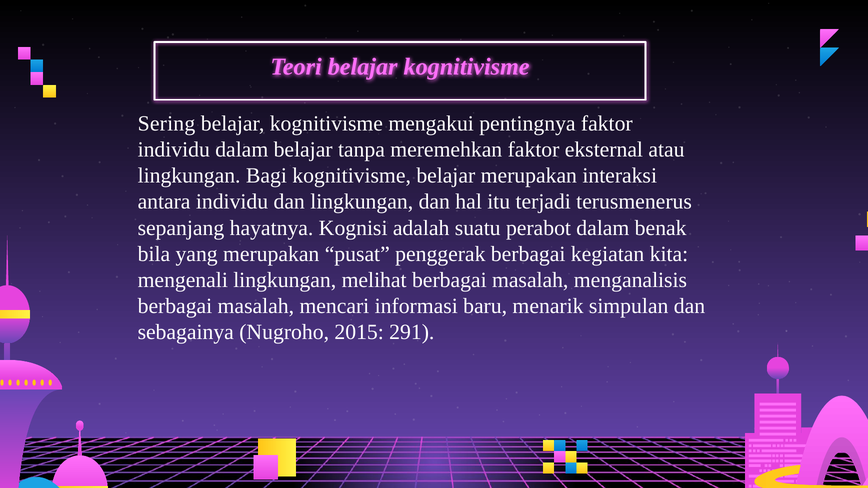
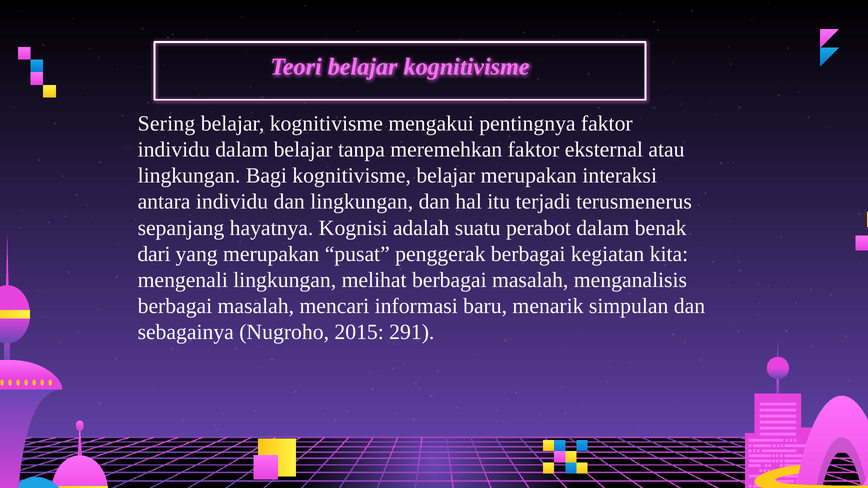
bila: bila -> dari (154, 254)
